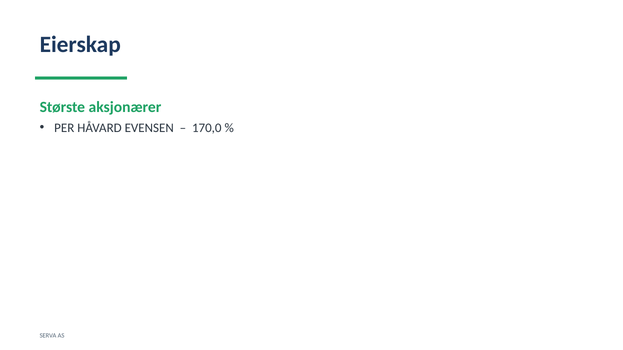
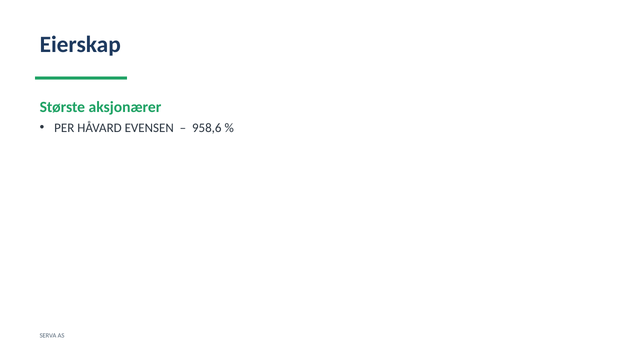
170,0: 170,0 -> 958,6 (207, 128)
